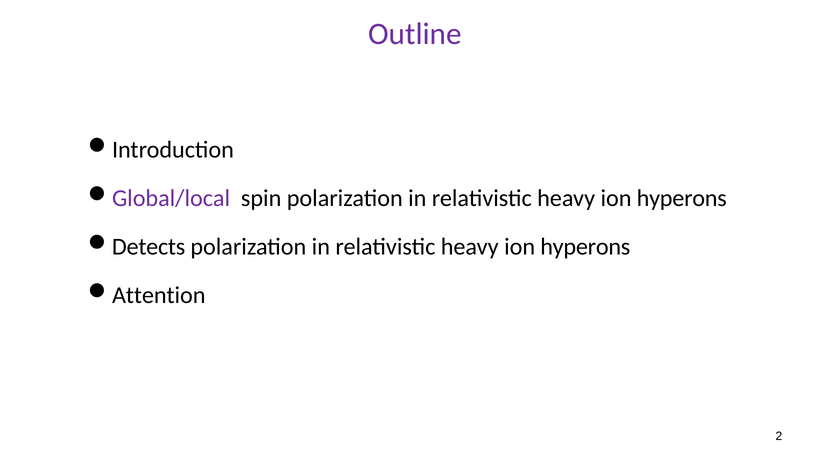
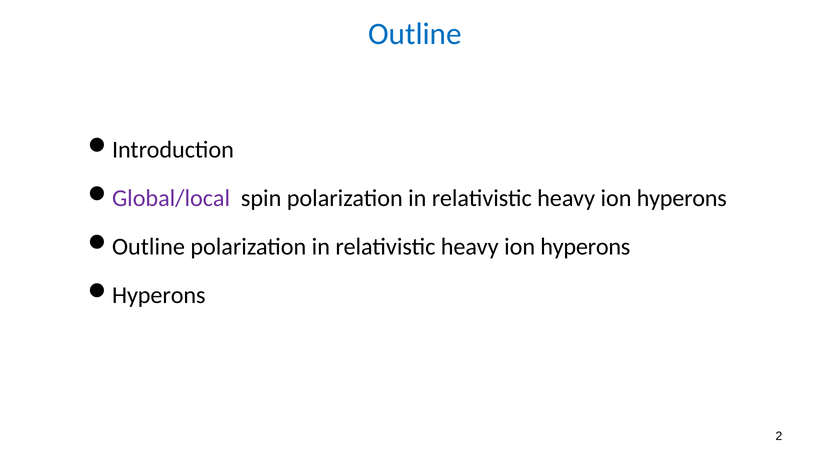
Outline colour: purple -> blue (415, 34)
Detects: Detects -> Outline (148, 247)
Attention: Attention -> Hyperons (159, 295)
